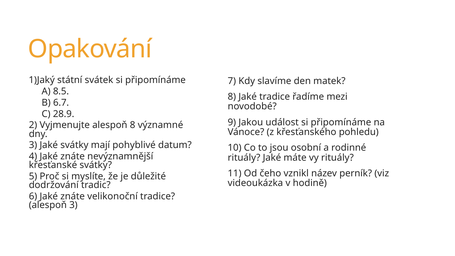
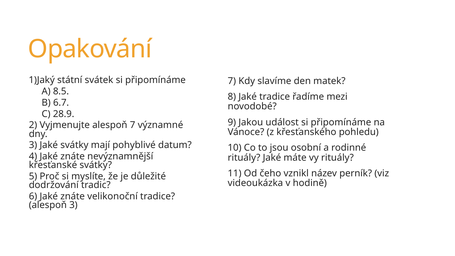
alespoň 8: 8 -> 7 (133, 125)
